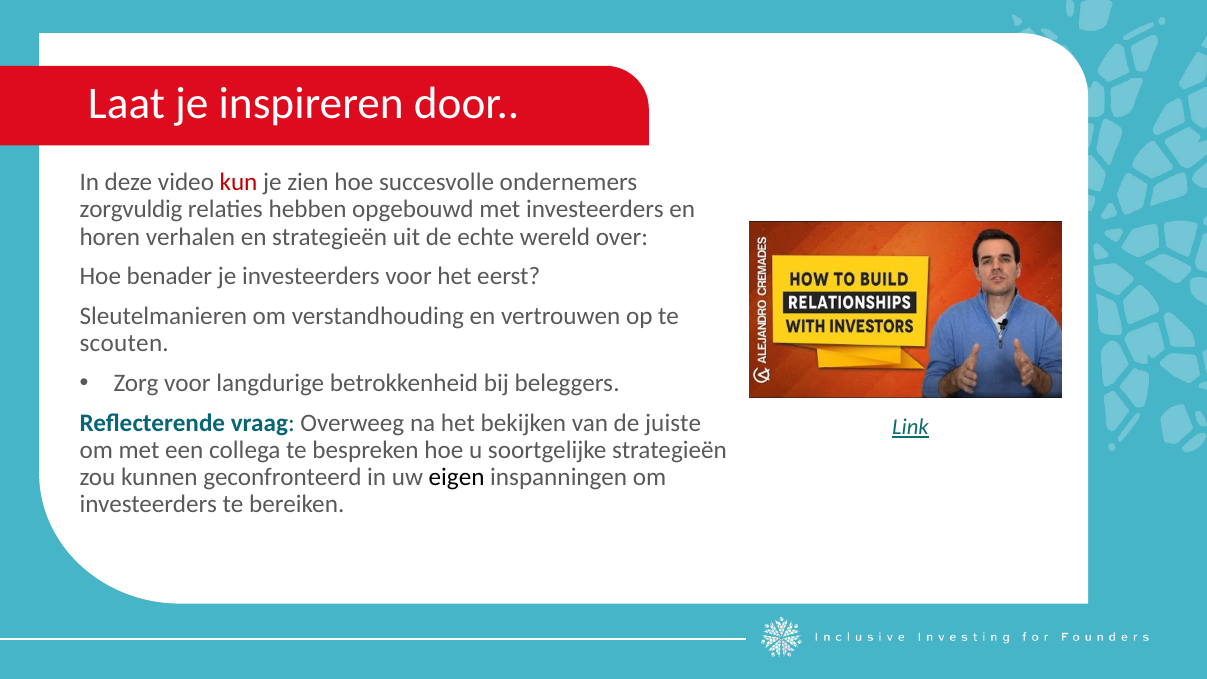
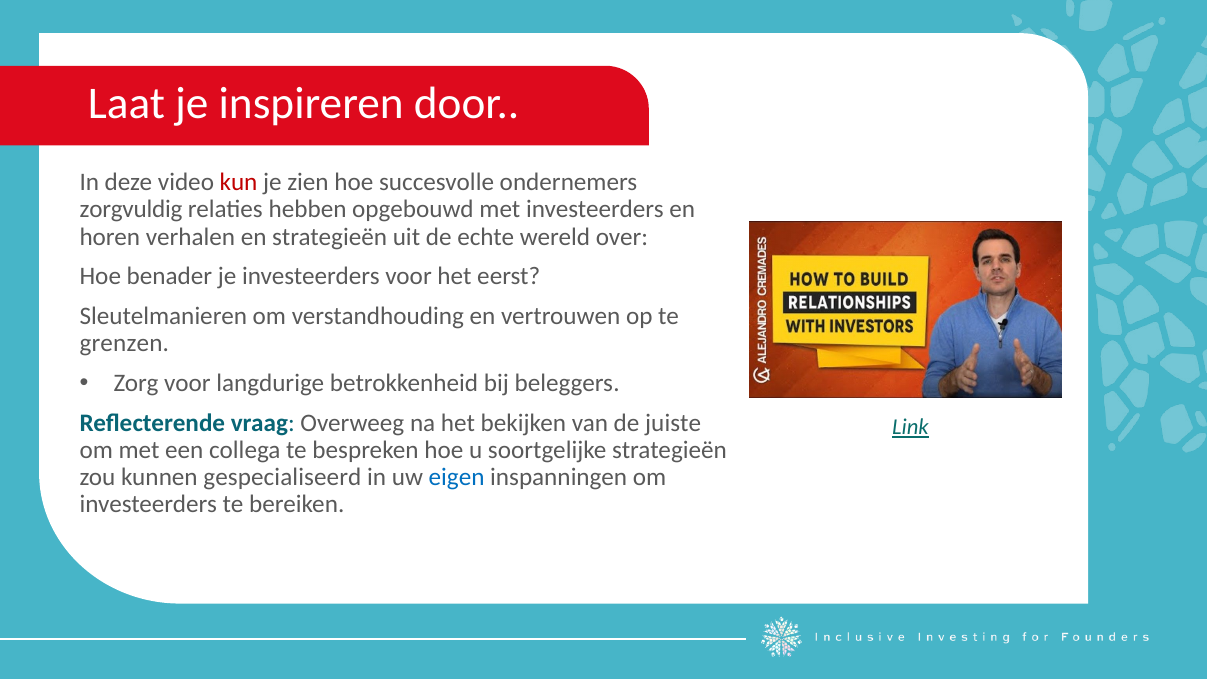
scouten: scouten -> grenzen (124, 343)
geconfronteerd: geconfronteerd -> gespecialiseerd (282, 477)
eigen colour: black -> blue (457, 477)
